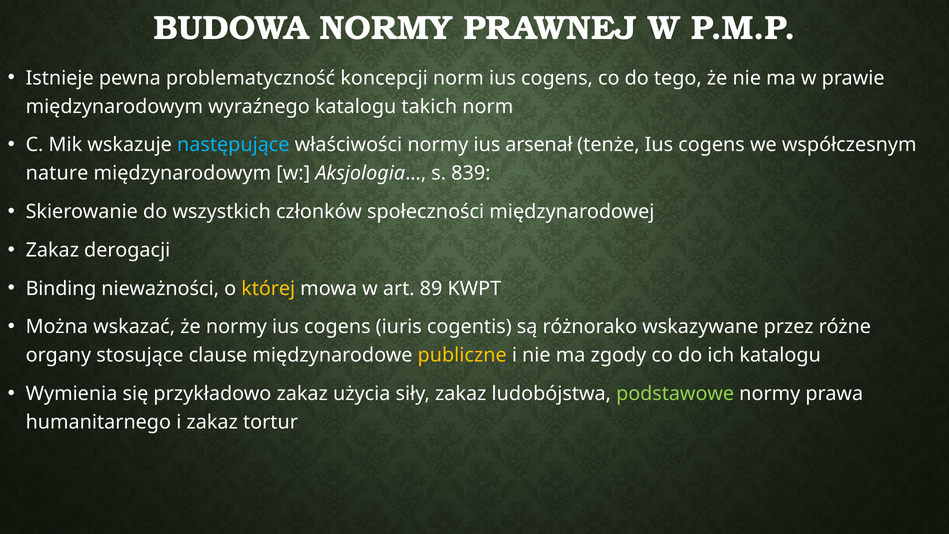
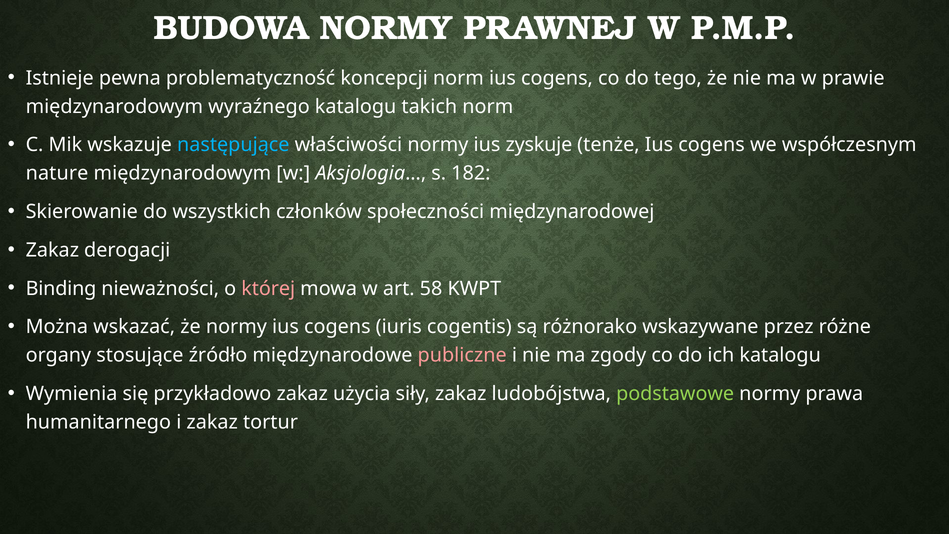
arsenał: arsenał -> zyskuje (539, 145)
839: 839 -> 182 (471, 173)
której colour: yellow -> pink (268, 288)
89: 89 -> 58 (431, 288)
clause: clause -> źródło (218, 355)
publiczne colour: yellow -> pink (462, 355)
